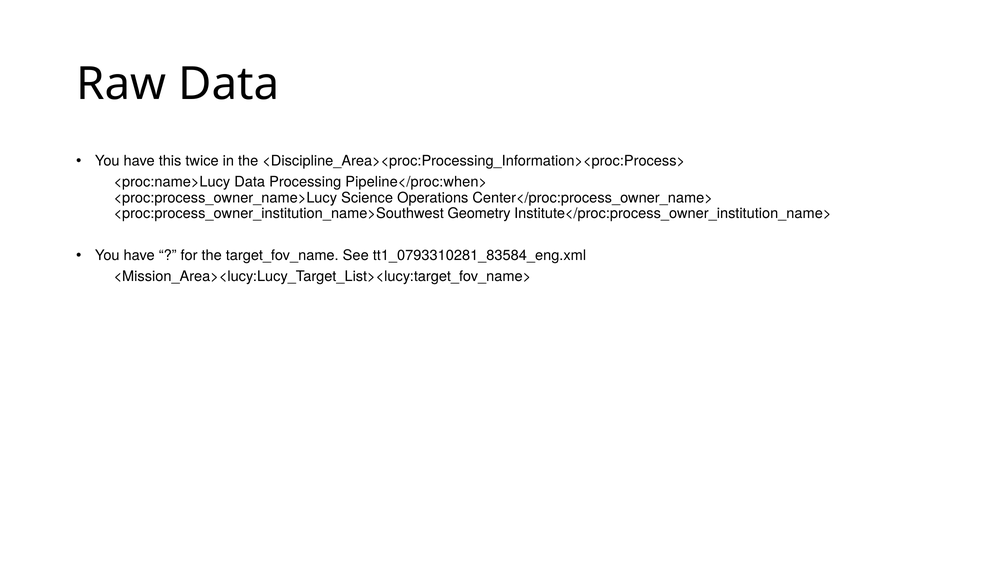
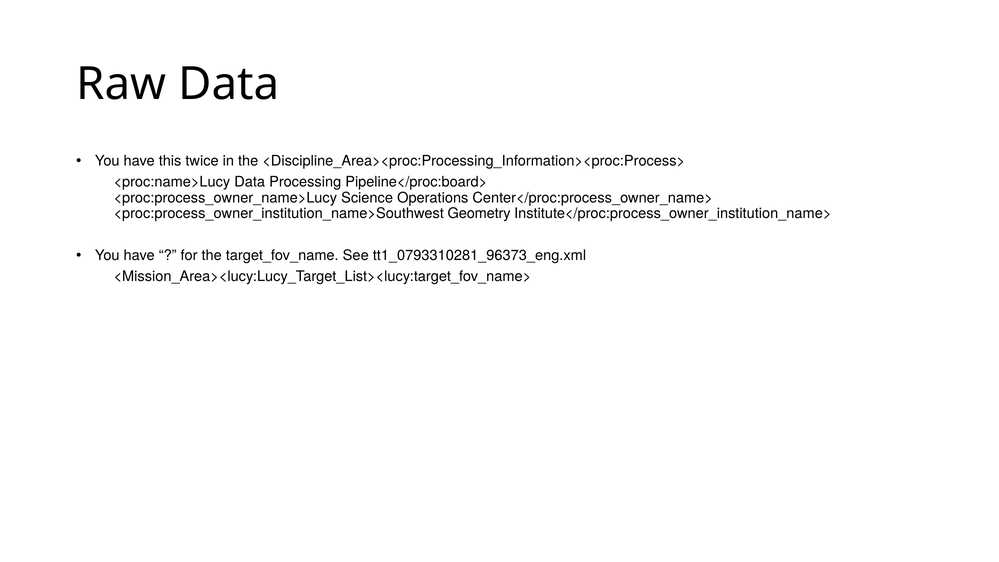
Pipeline</proc:when>: Pipeline</proc:when> -> Pipeline</proc:board> (416, 182)
tt1_0793310281_83584_eng.xml: tt1_0793310281_83584_eng.xml -> tt1_0793310281_96373_eng.xml (479, 255)
